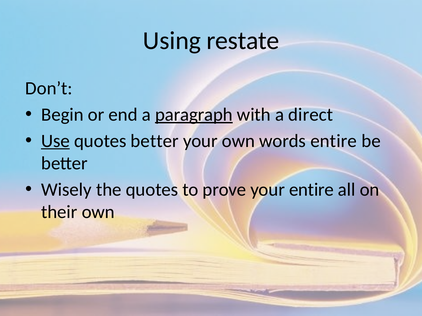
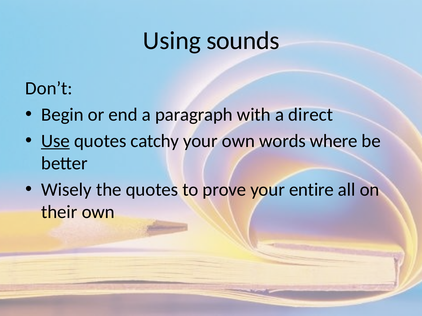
restate: restate -> sounds (243, 41)
paragraph underline: present -> none (194, 115)
quotes better: better -> catchy (155, 141)
words entire: entire -> where (334, 141)
